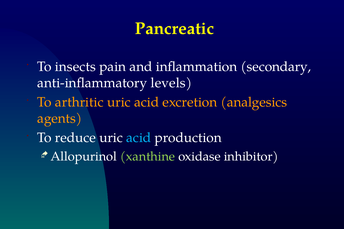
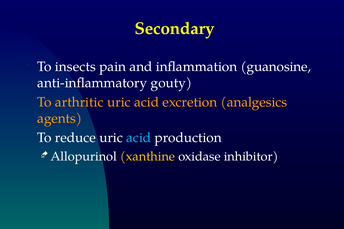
Pancreatic: Pancreatic -> Secondary (175, 28)
secondary: secondary -> guanosine (276, 67)
levels: levels -> gouty (171, 83)
xanthine colour: light green -> yellow (148, 157)
